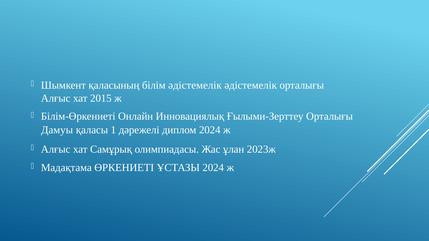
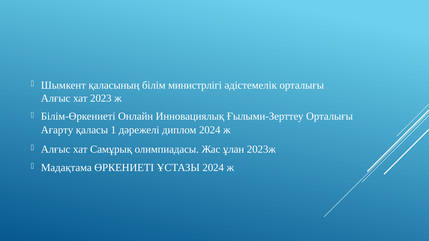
білім әдістемелік: әдістемелік -> министрлігі (195, 85)
2015: 2015 -> 2023 (101, 98)
Дамуы: Дамуы -> Ағарту (57, 130)
